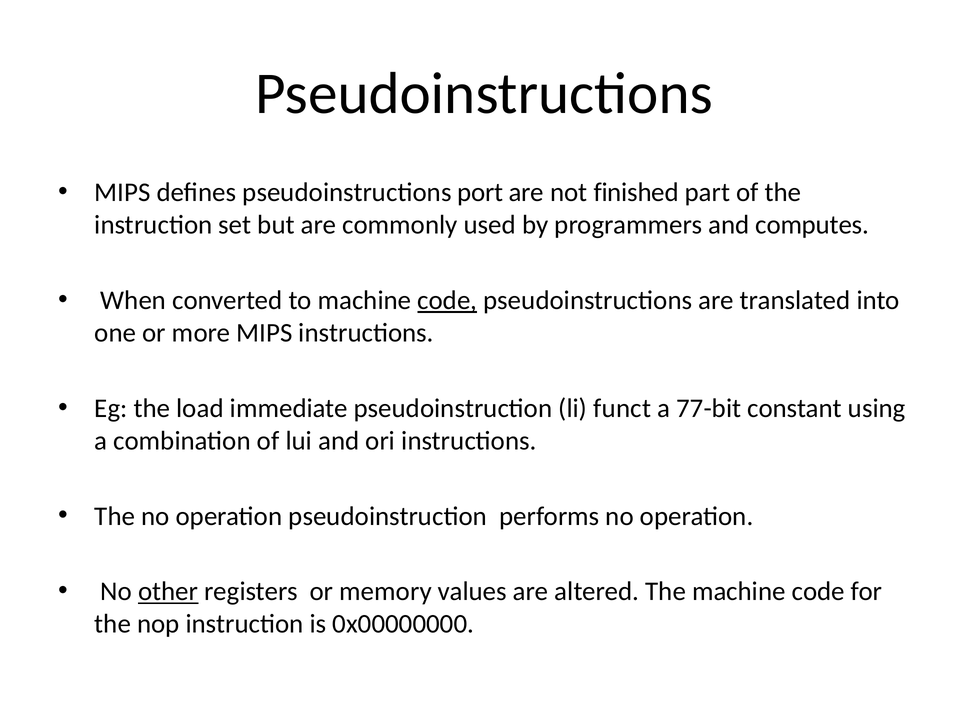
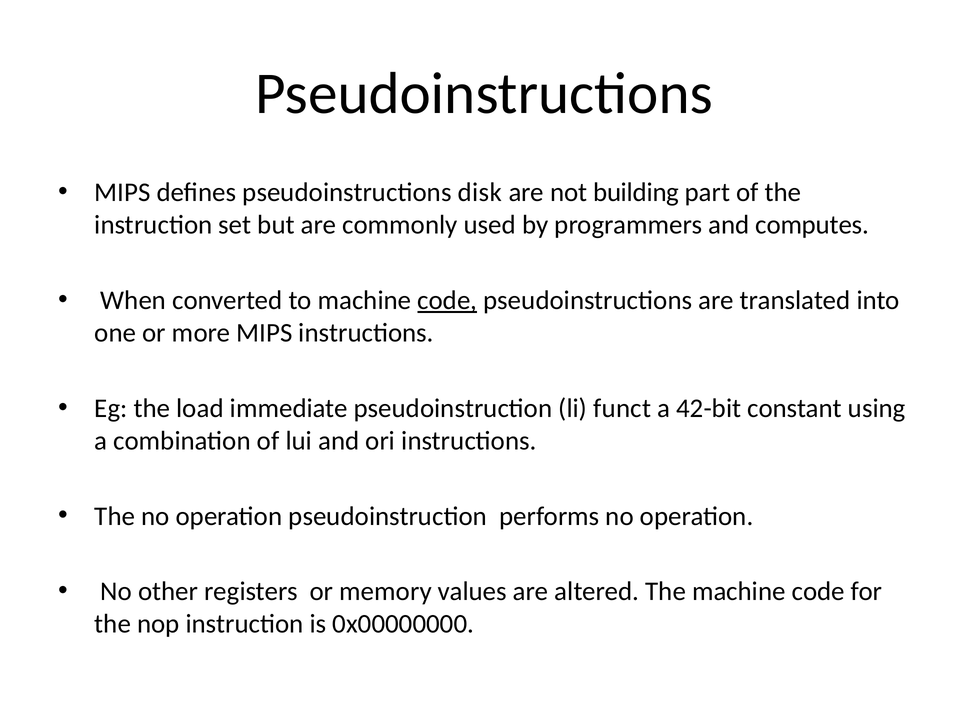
port: port -> disk (480, 193)
finished: finished -> building (636, 193)
77-bit: 77-bit -> 42-bit (709, 408)
other underline: present -> none (168, 591)
